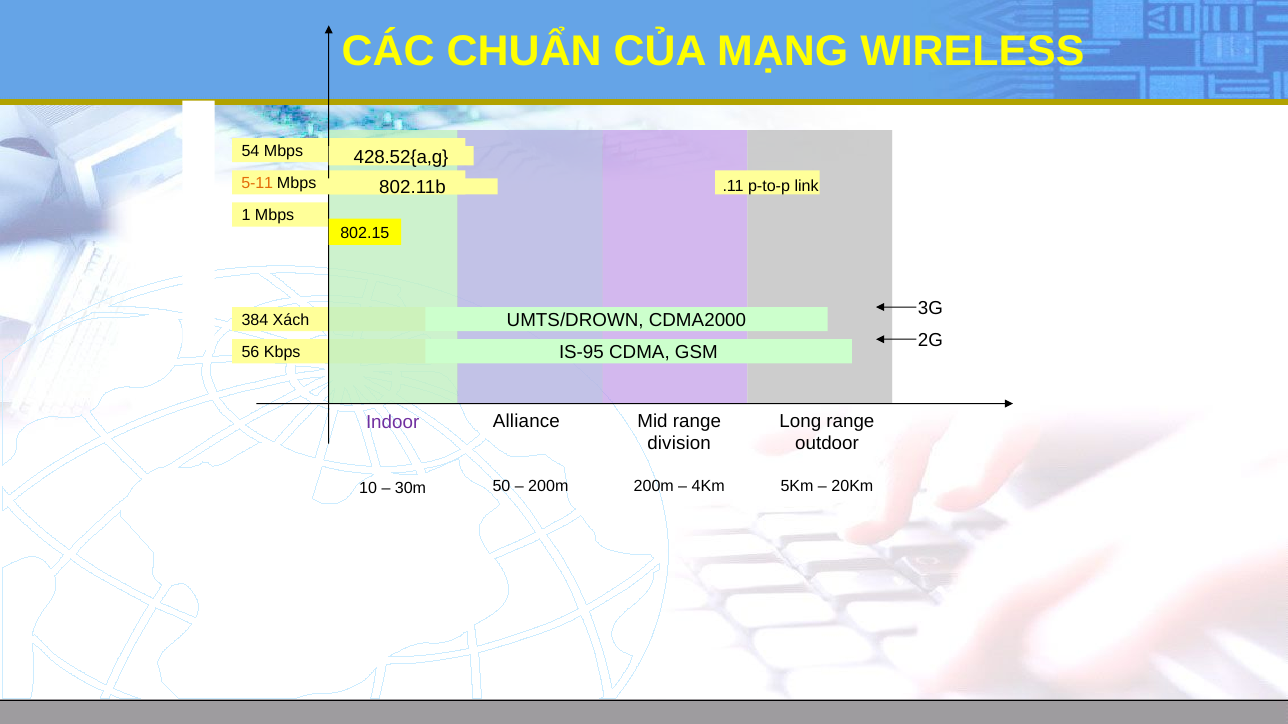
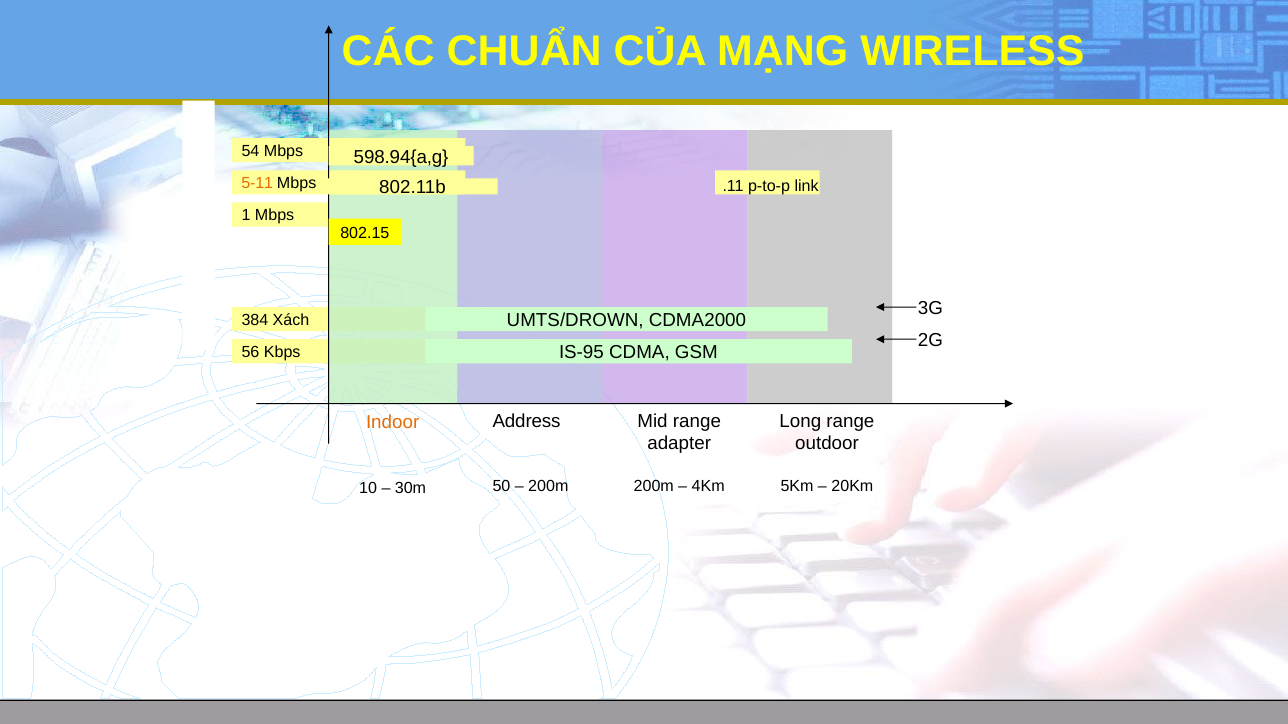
428.52{a,g: 428.52{a,g -> 598.94{a,g (401, 157)
Alliance: Alliance -> Address (527, 421)
Indoor colour: purple -> orange (393, 423)
division: division -> adapter (679, 444)
